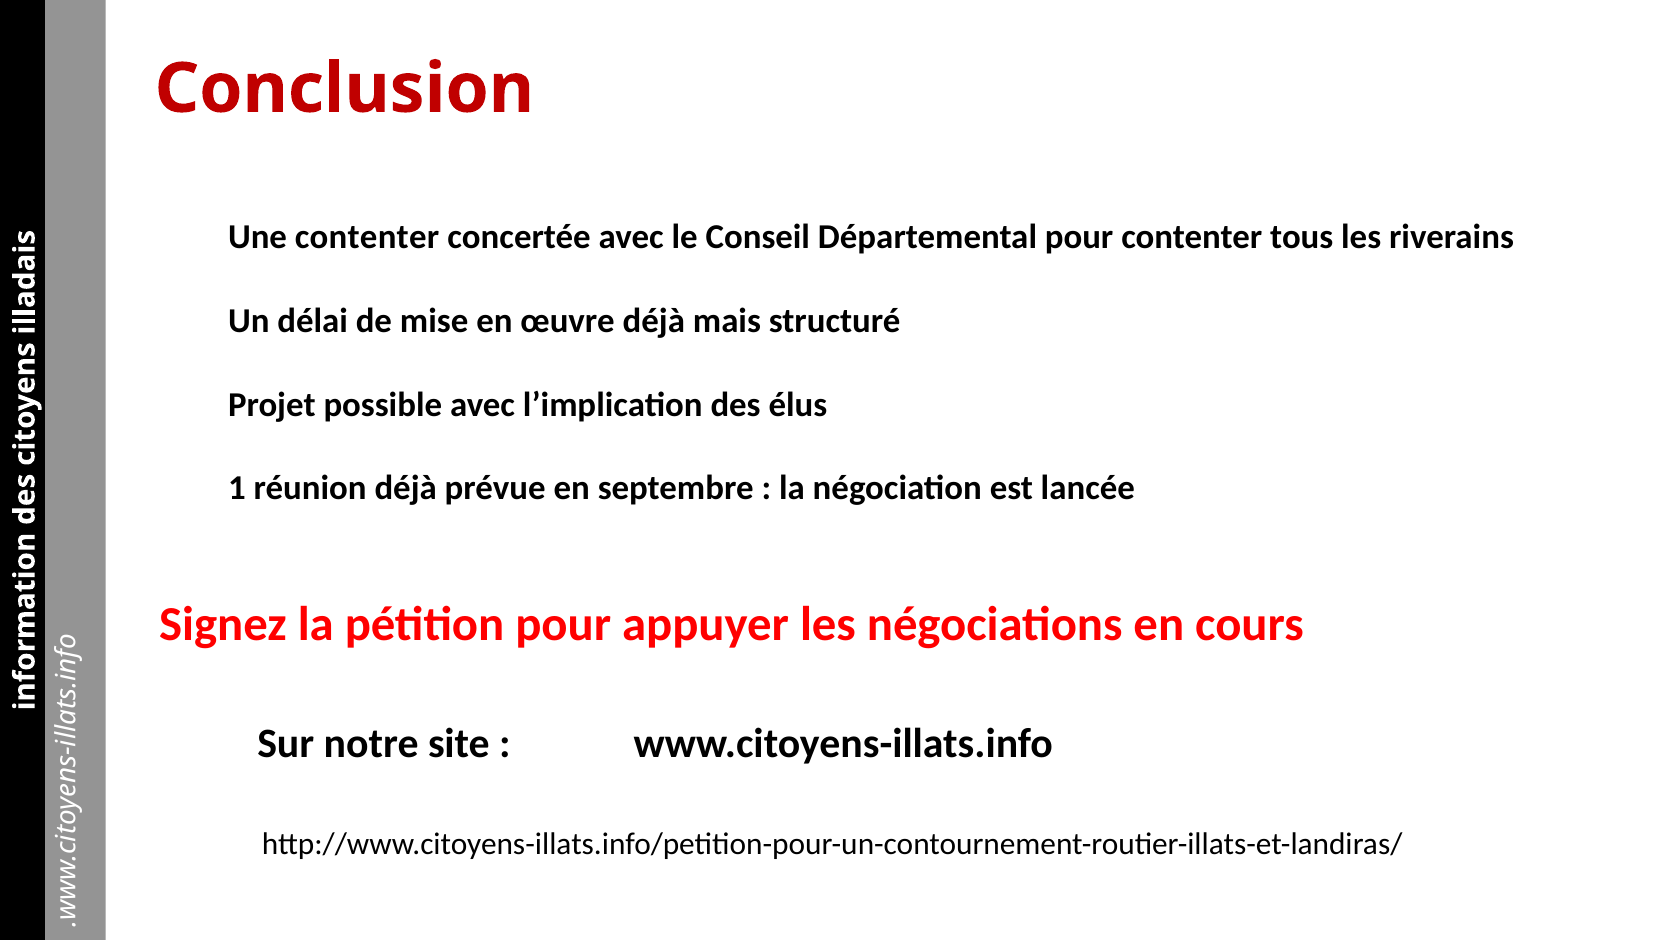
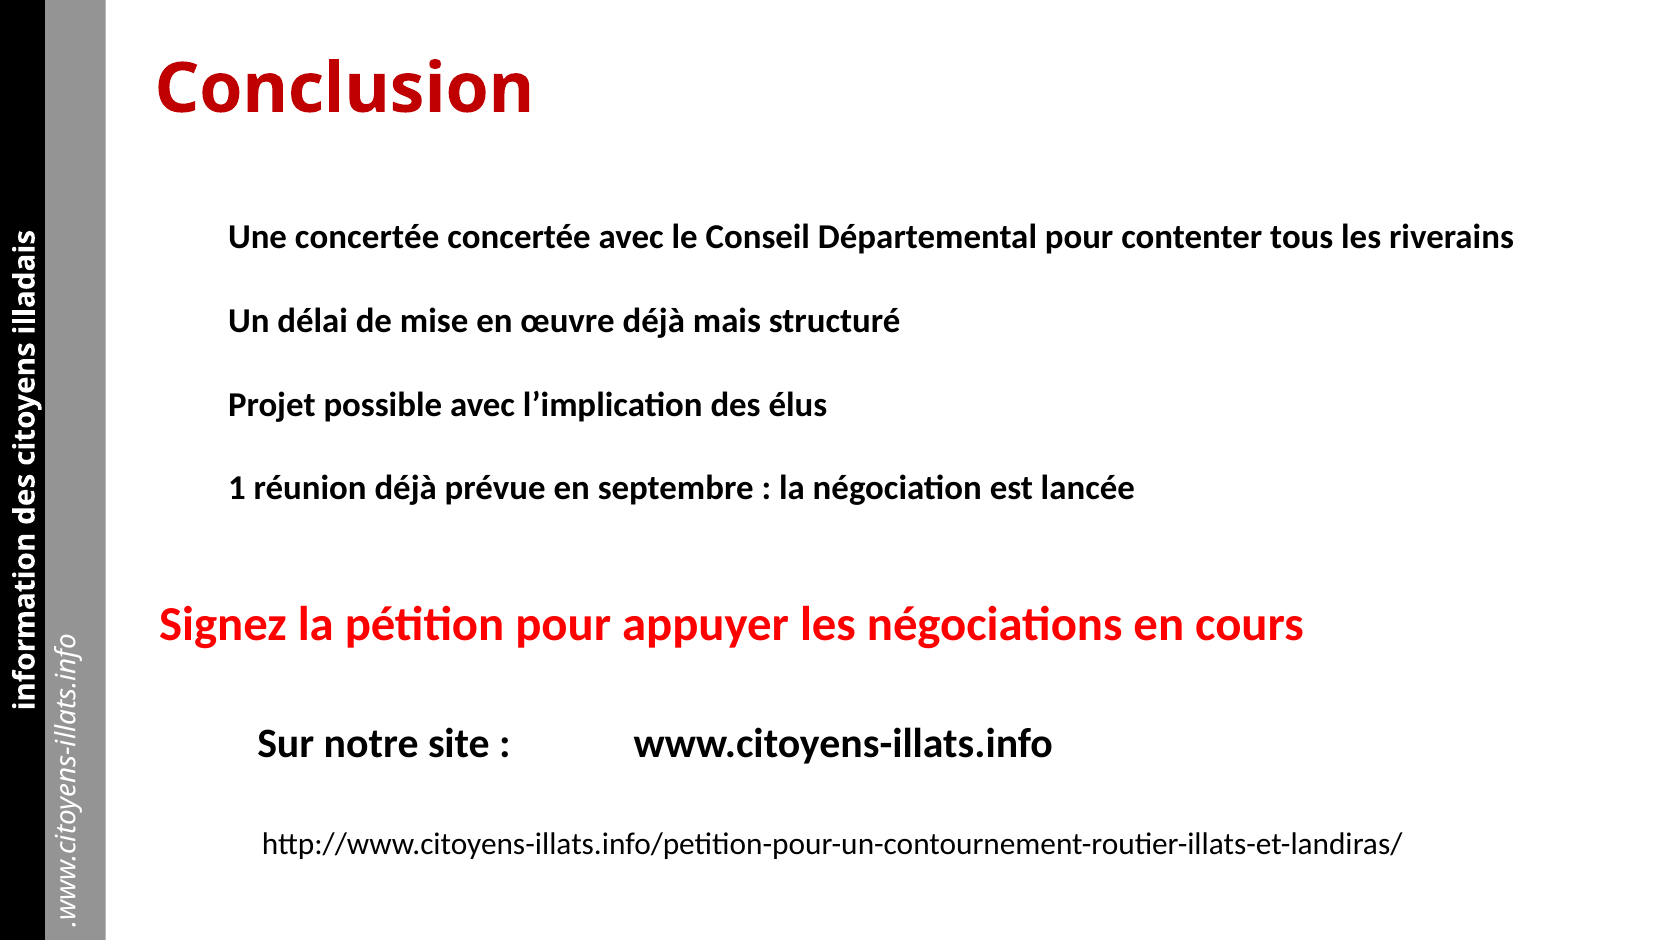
Une contenter: contenter -> concertée (367, 238)
